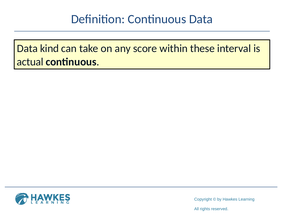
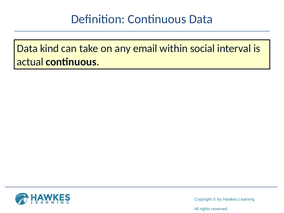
score: score -> email (145, 49)
these: these -> social (202, 49)
